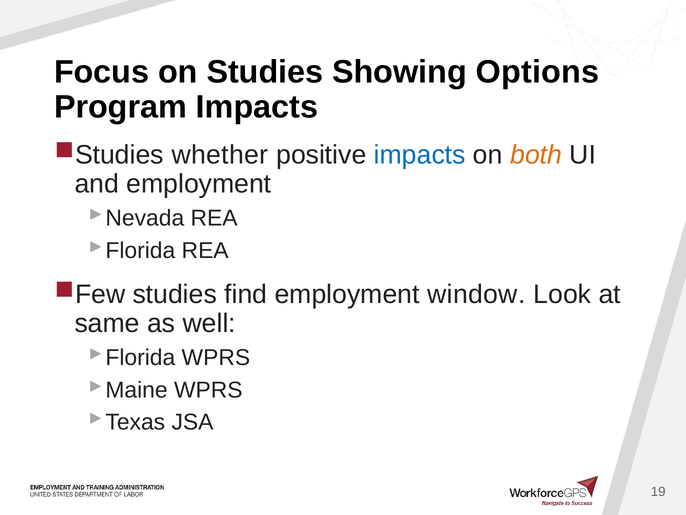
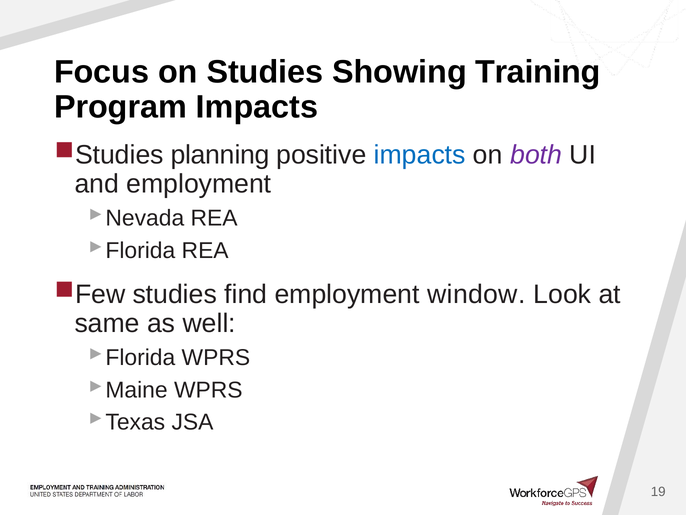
Options: Options -> Training (538, 72)
whether: whether -> planning (220, 155)
both colour: orange -> purple (536, 155)
